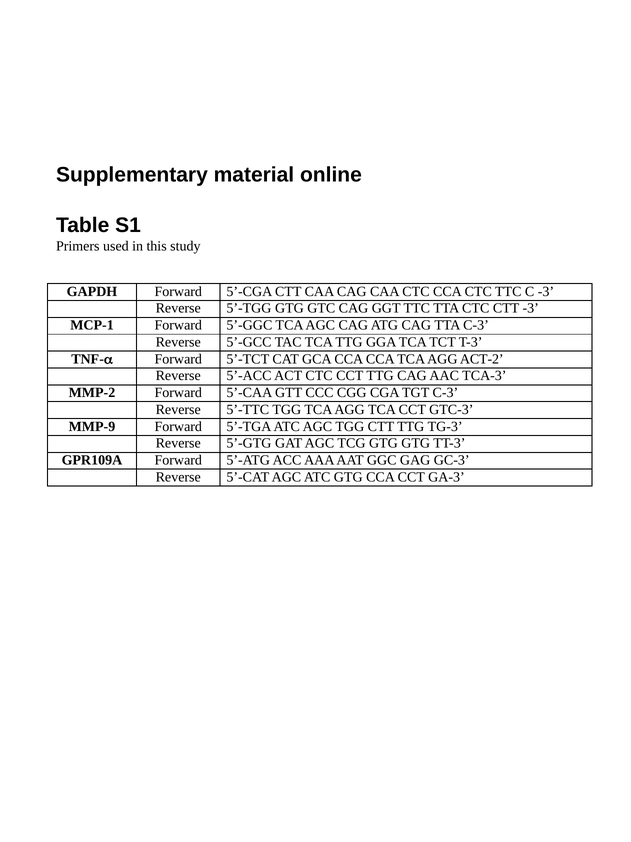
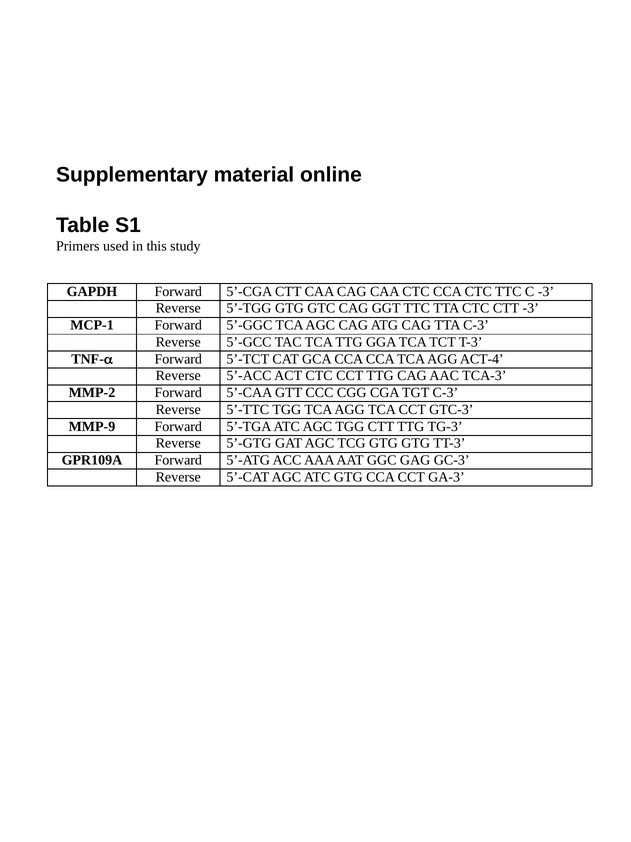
ACT-2: ACT-2 -> ACT-4 (482, 359)
